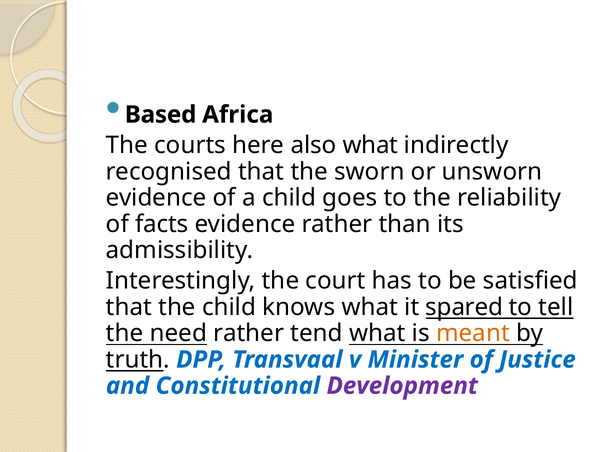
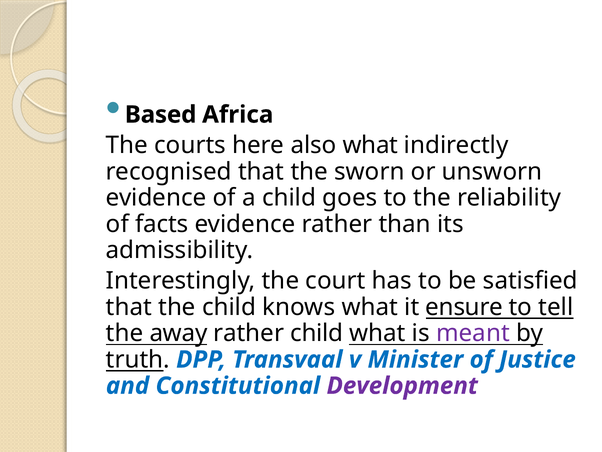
spared: spared -> ensure (464, 307)
need: need -> away (178, 333)
rather tend: tend -> child (317, 333)
meant colour: orange -> purple (473, 333)
